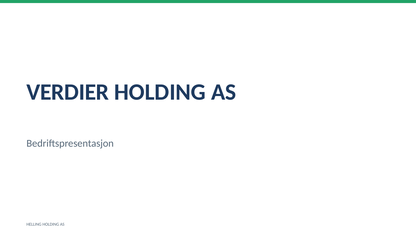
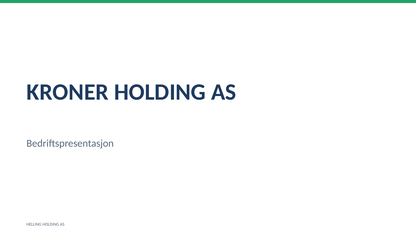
VERDIER: VERDIER -> KRONER (68, 92)
